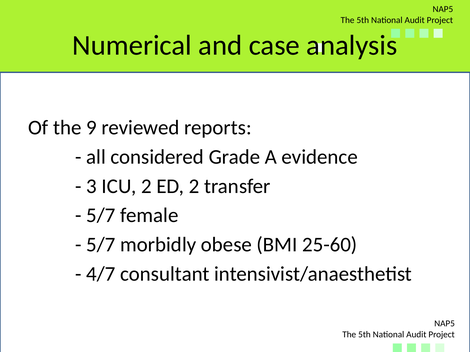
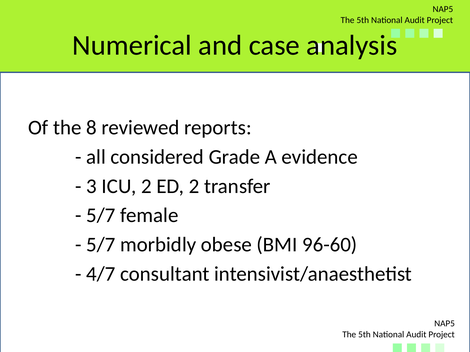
9: 9 -> 8 (91, 128)
25-60: 25-60 -> 96-60 (330, 245)
